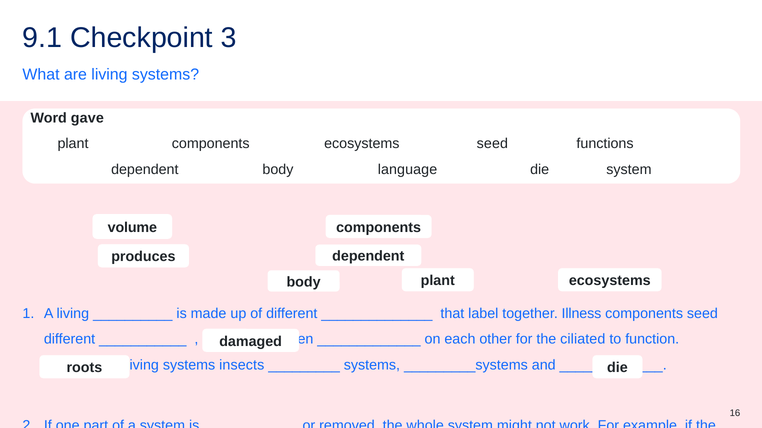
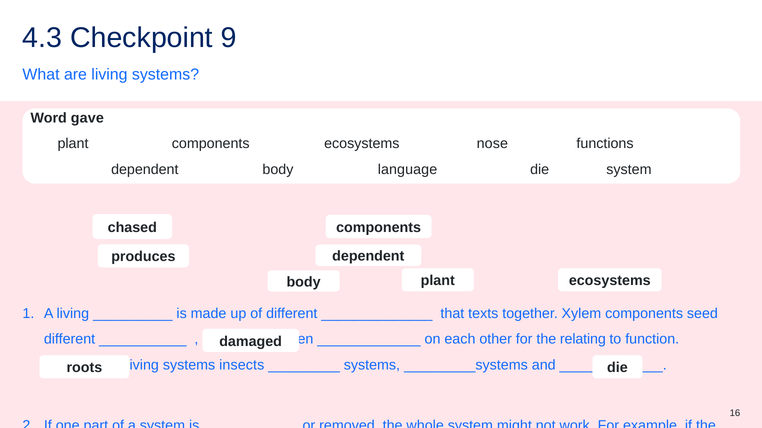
9.1: 9.1 -> 4.3 (42, 38)
3: 3 -> 9 (229, 38)
ecosystems seed: seed -> nose (492, 144)
volume: volume -> chased (132, 228)
label: label -> texts (483, 314)
Illness: Illness -> Xylem (581, 314)
ciliated: ciliated -> relating (583, 340)
